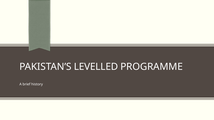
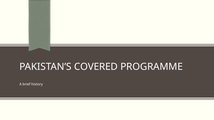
LEVELLED: LEVELLED -> COVERED (96, 67)
